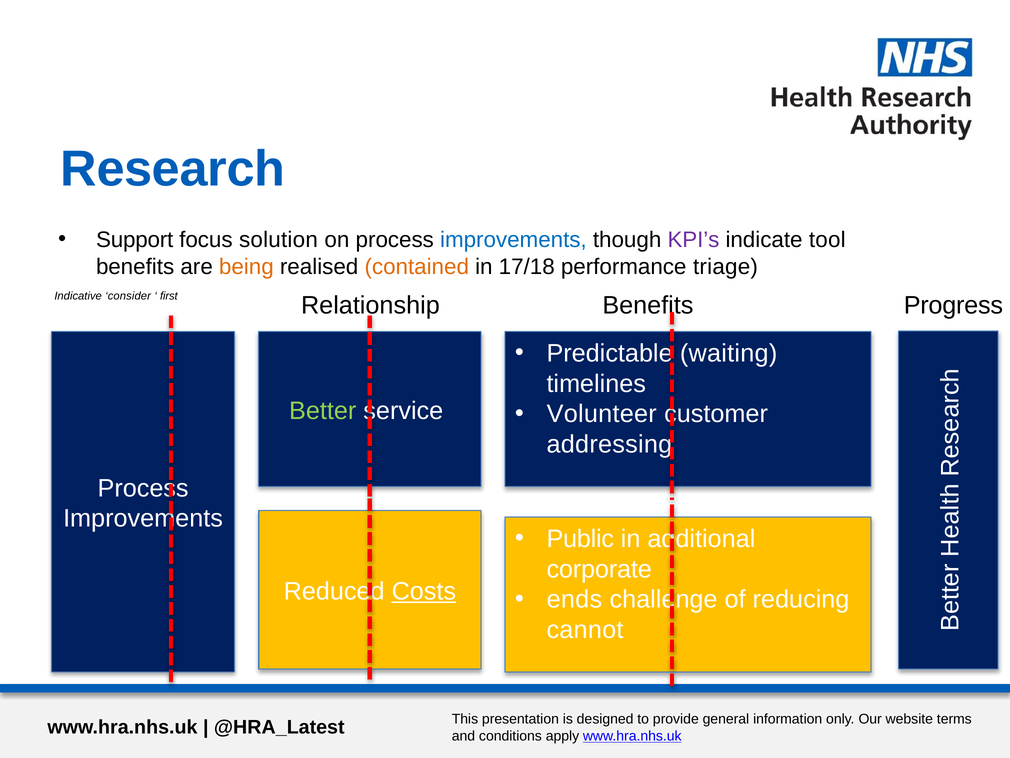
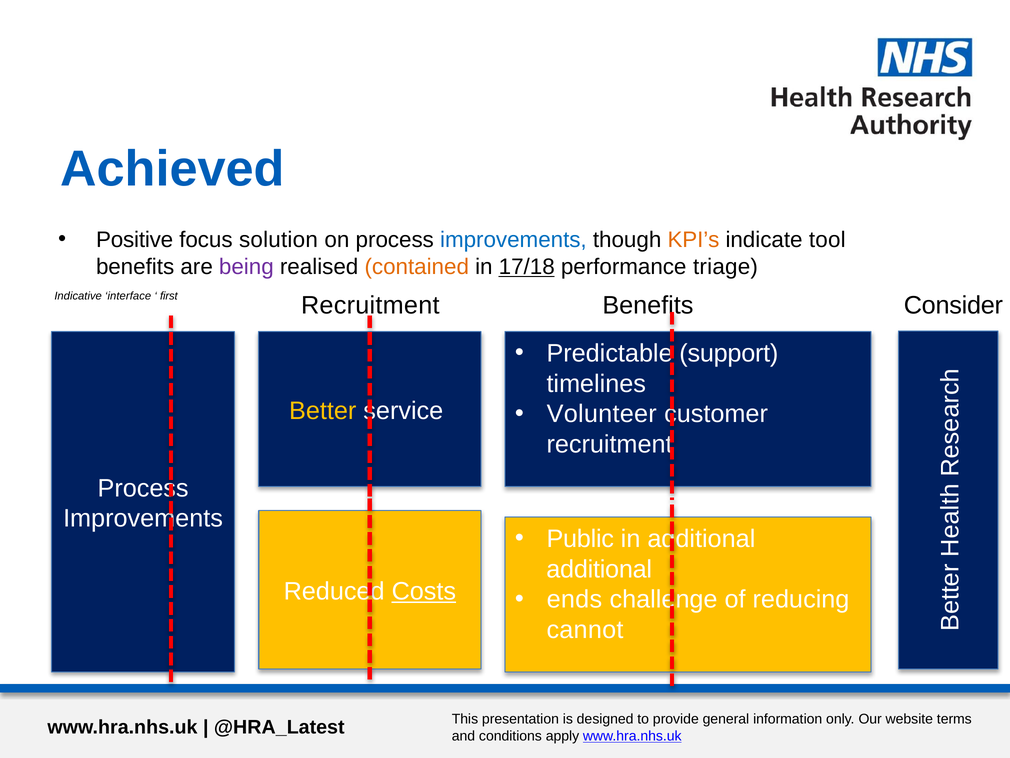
Research: Research -> Achieved (173, 169)
Support: Support -> Positive (135, 240)
KPI’s colour: purple -> orange (693, 240)
being colour: orange -> purple (246, 267)
17/18 underline: none -> present (527, 267)
consider: consider -> interface (128, 296)
Relationship: Relationship -> Recruitment (370, 305)
Progress: Progress -> Consider (953, 305)
waiting: waiting -> support (729, 353)
Better colour: light green -> yellow (323, 410)
addressing: addressing -> recruitment (610, 444)
corporate: corporate -> additional (599, 569)
